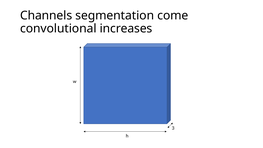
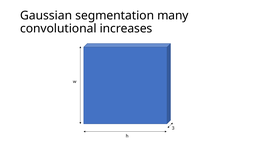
Channels: Channels -> Gaussian (46, 16)
come: come -> many (173, 16)
